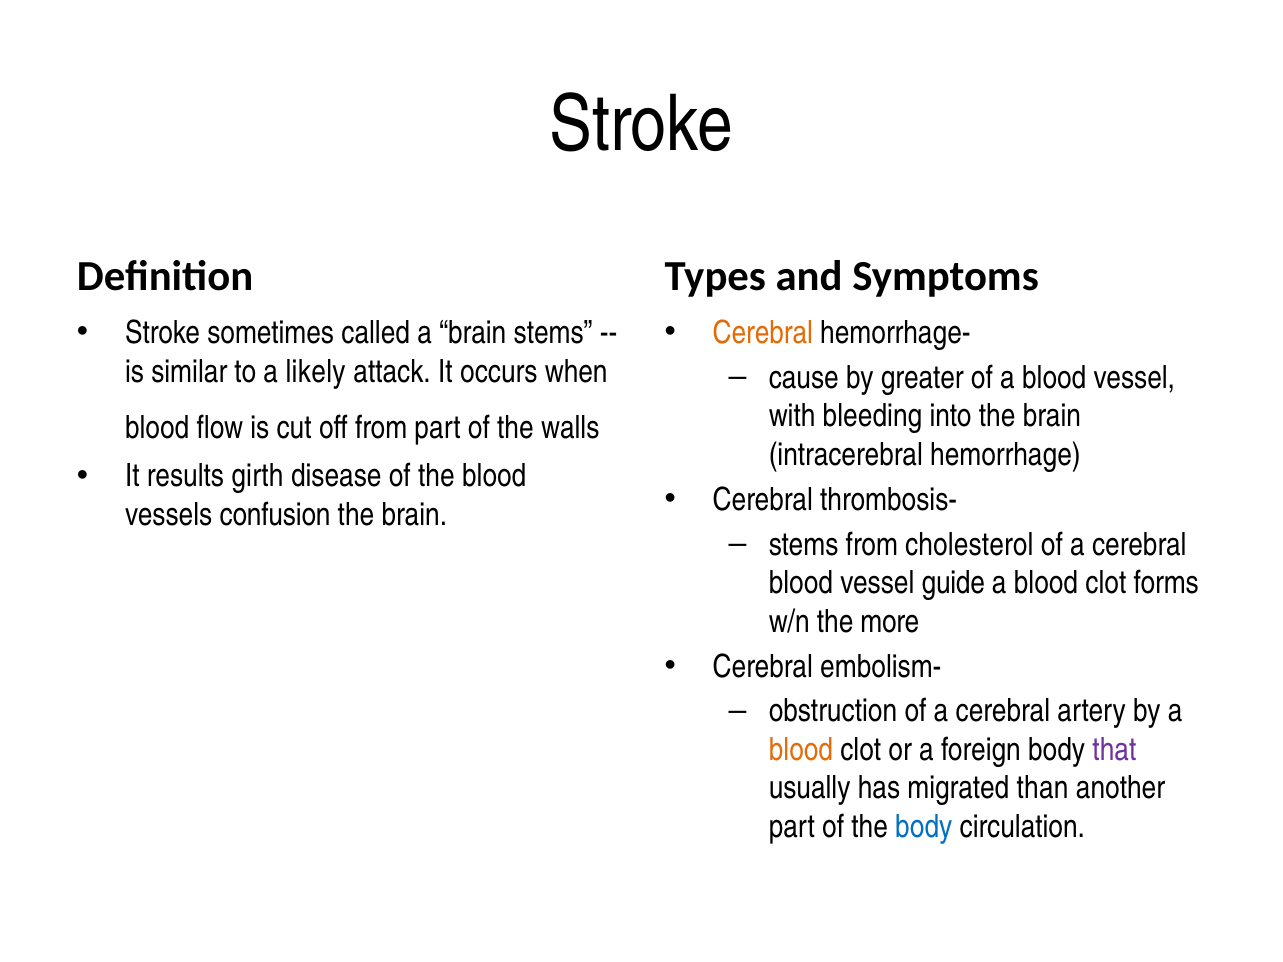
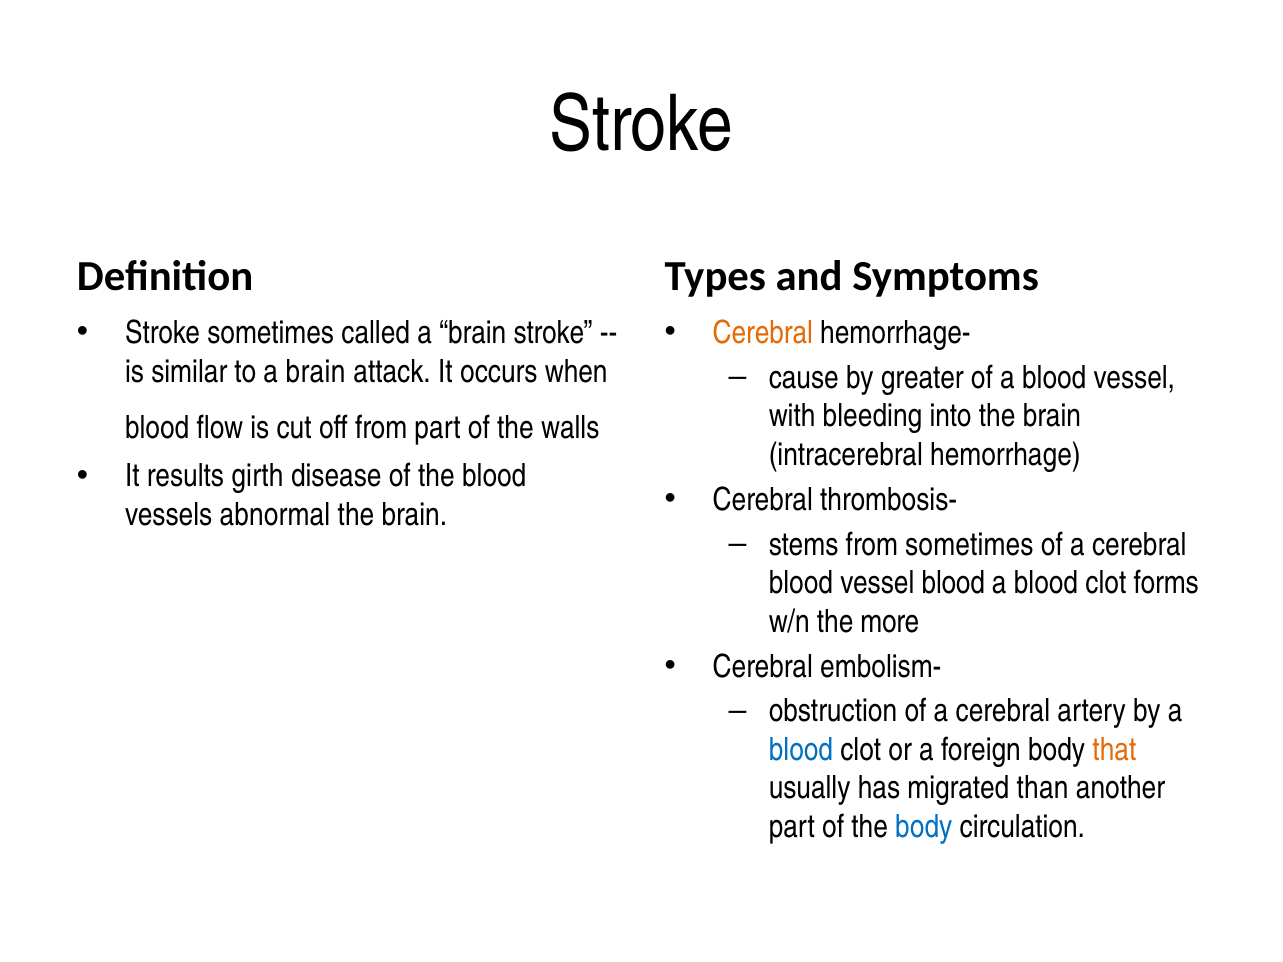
brain stems: stems -> stroke (553, 333)
to a likely: likely -> brain (316, 372)
confusion: confusion -> abnormal (275, 515)
from cholesterol: cholesterol -> sometimes (969, 545)
vessel guide: guide -> blood (953, 583)
blood colour: orange -> blue (801, 750)
that colour: purple -> orange (1114, 750)
